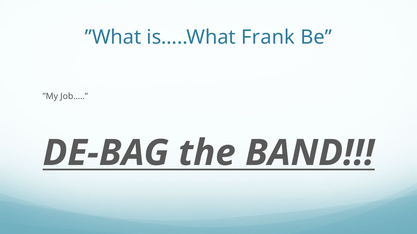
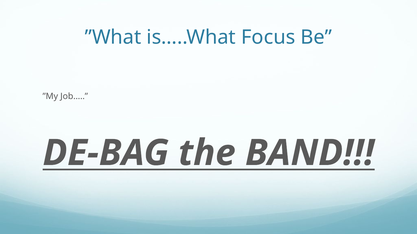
Frank: Frank -> Focus (268, 37)
